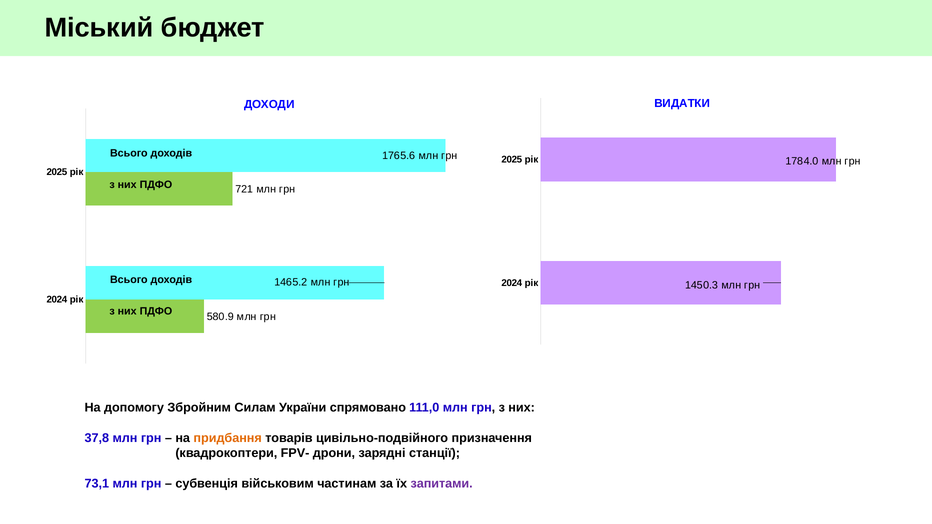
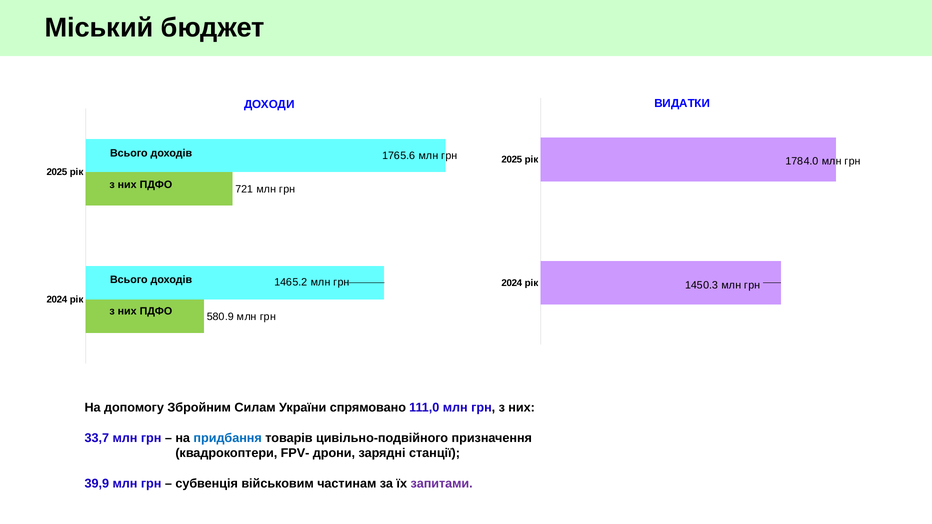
37,8: 37,8 -> 33,7 (97, 438)
придбання colour: orange -> blue (228, 438)
73,1: 73,1 -> 39,9 (97, 484)
